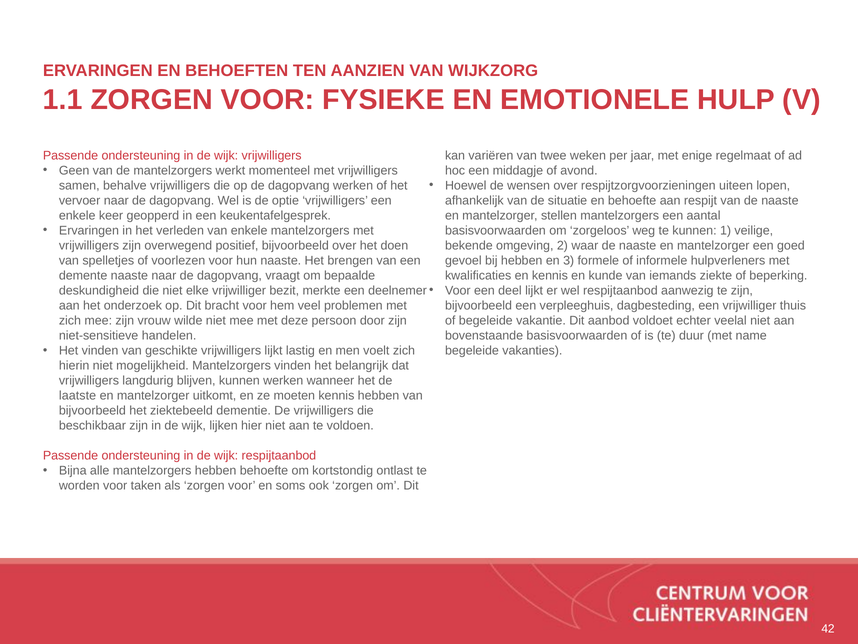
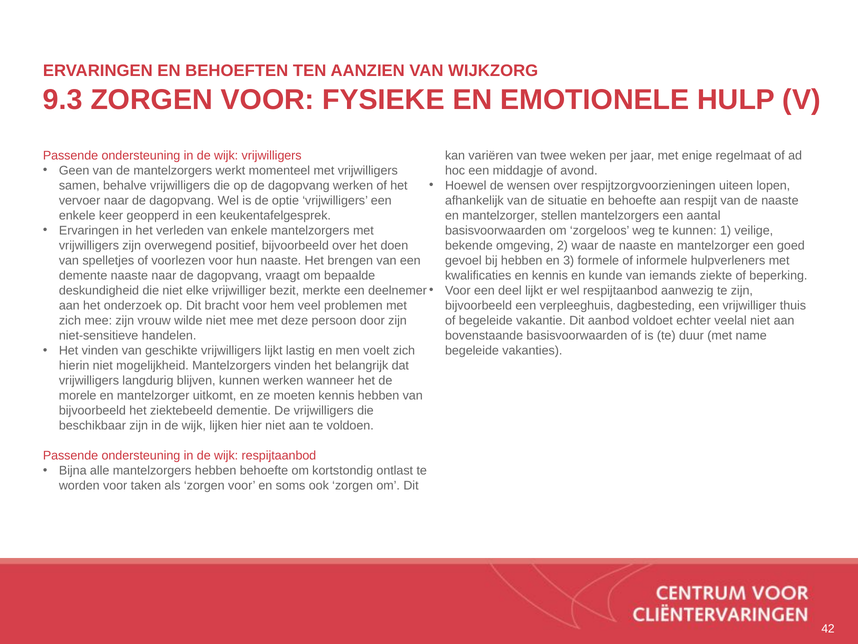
1.1: 1.1 -> 9.3 (63, 100)
laatste: laatste -> morele (78, 395)
